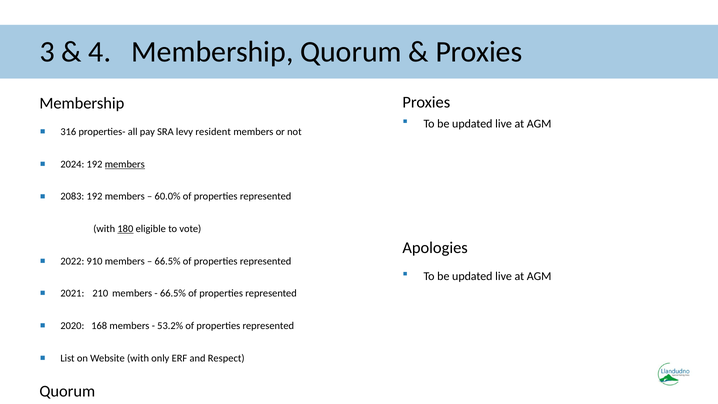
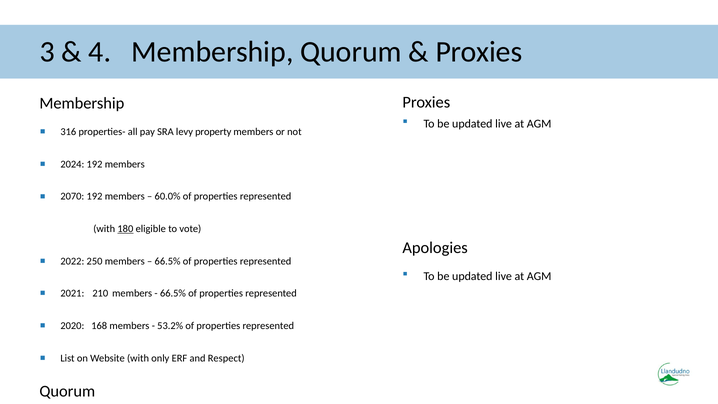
levy resident: resident -> property (213, 132)
members underline: present -> none (125, 164)
2083: 2083 -> 2070 (72, 196)
910: 910 -> 250 (95, 261)
